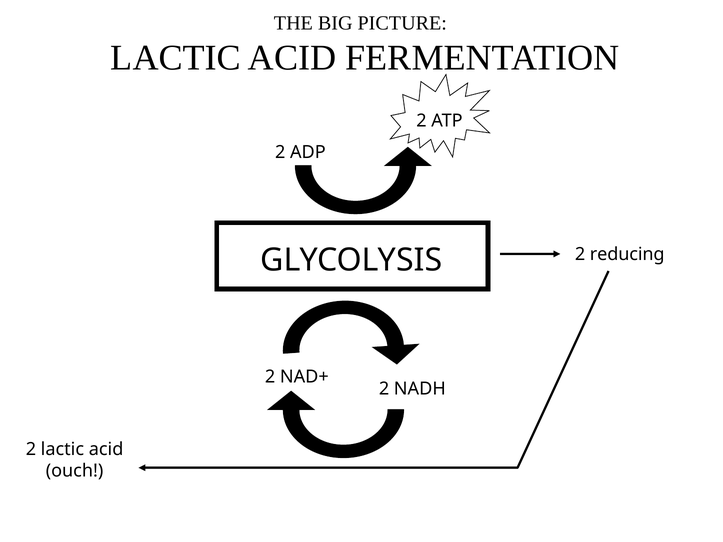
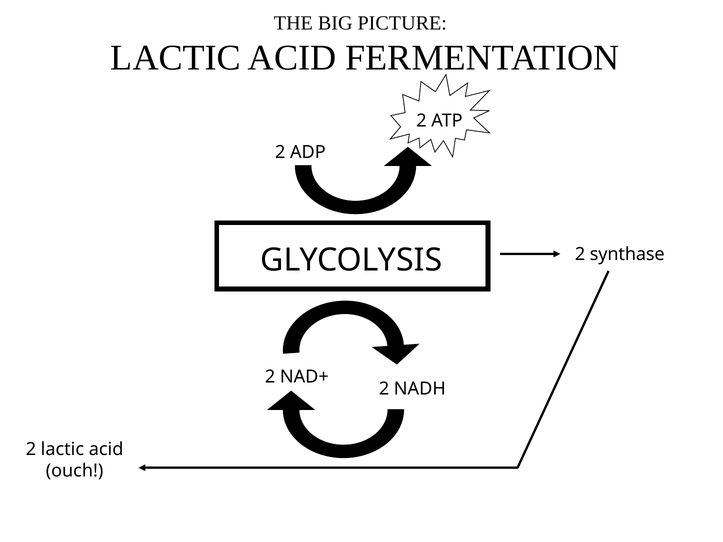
reducing: reducing -> synthase (627, 255)
